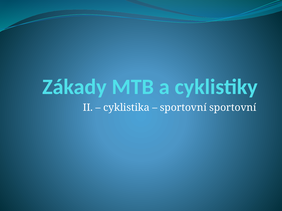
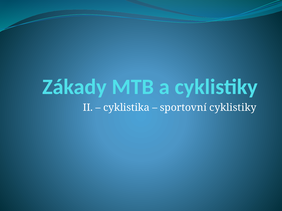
sportovní sportovní: sportovní -> cyklistiky (233, 108)
